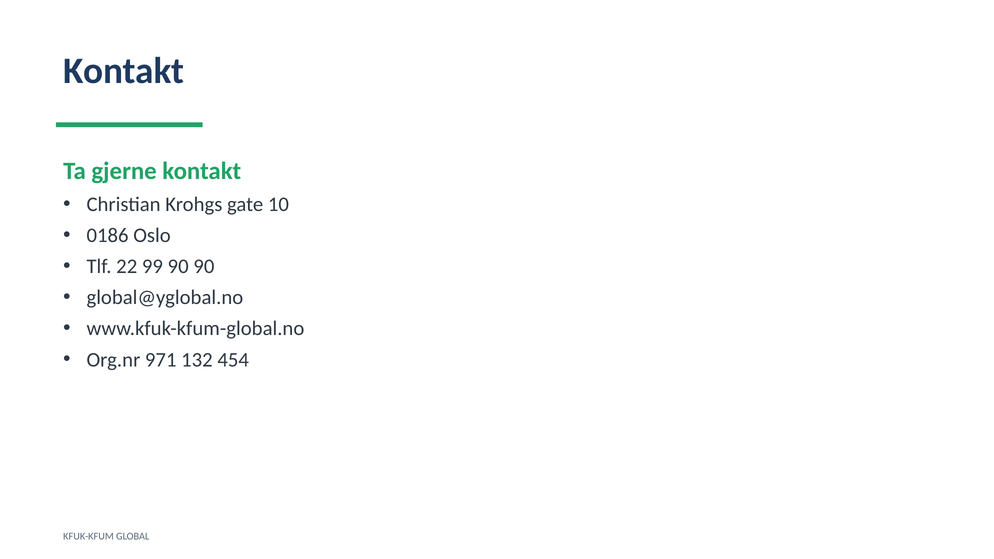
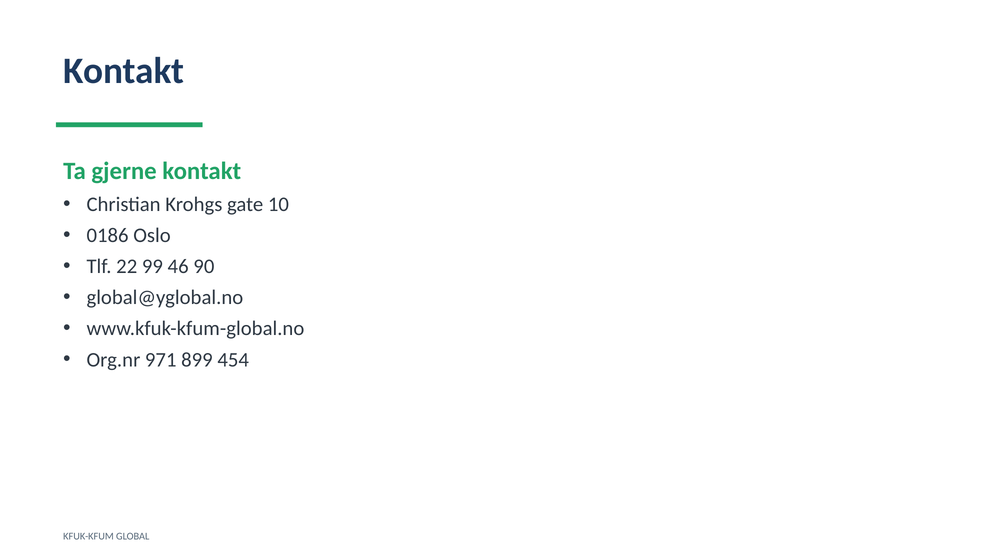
99 90: 90 -> 46 (178, 267)
132: 132 -> 899 (197, 360)
